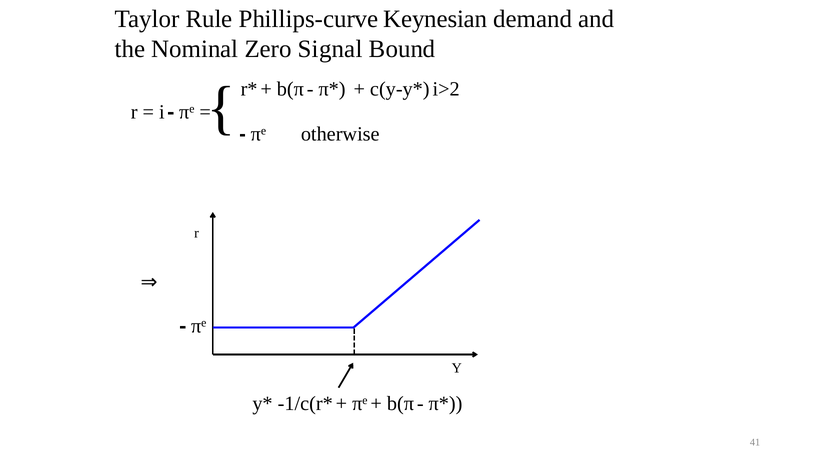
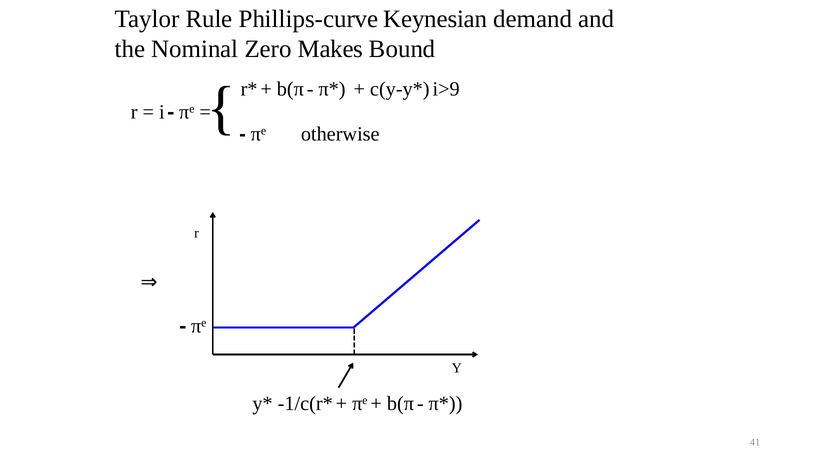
Signal: Signal -> Makes (330, 49)
i>2: i>2 -> i>9 (446, 89)
